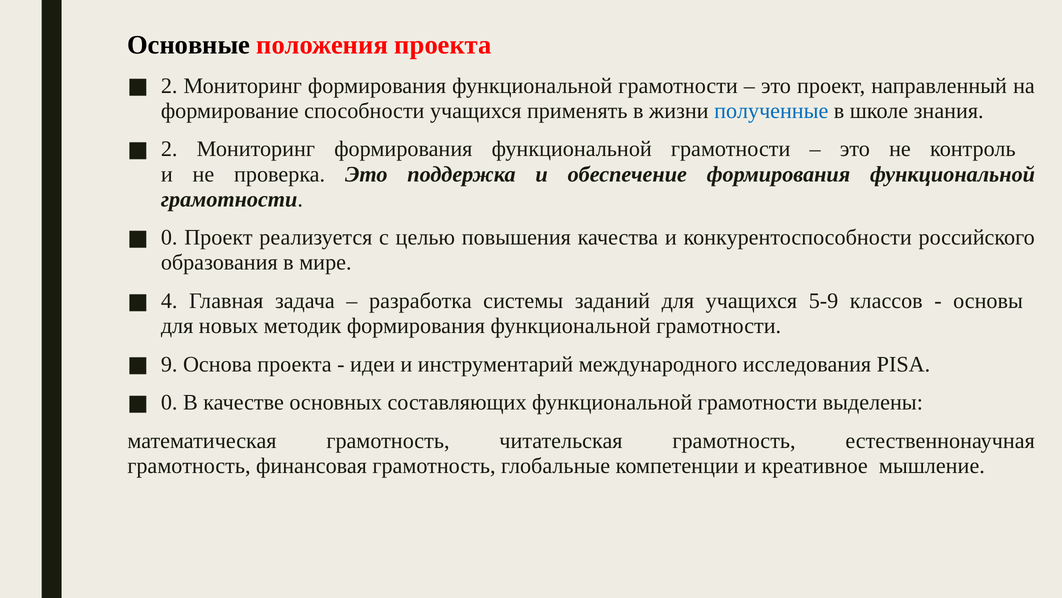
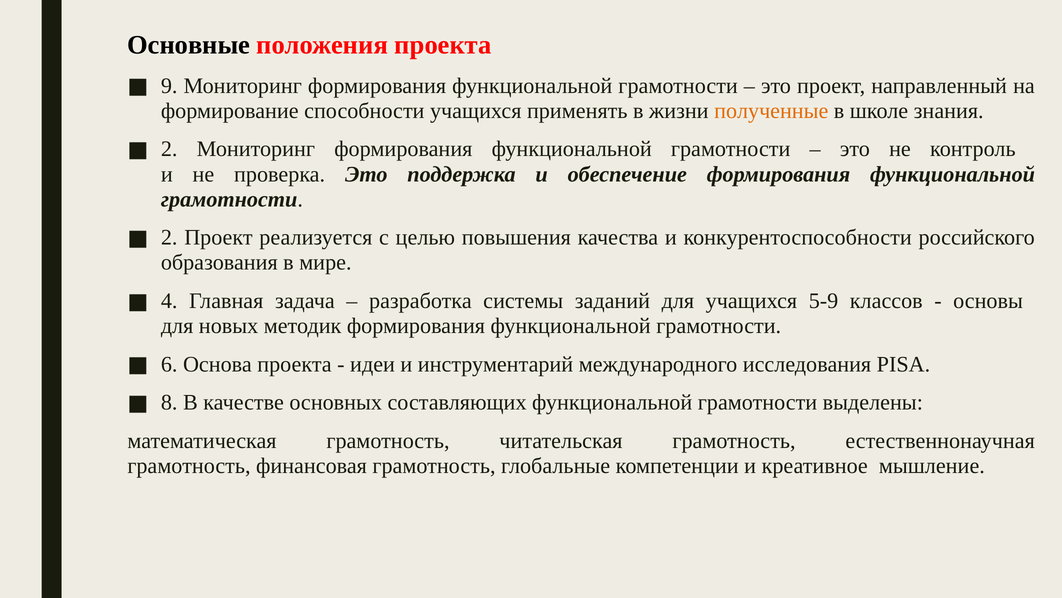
2: 2 -> 9 (169, 86)
полученные colour: blue -> orange (771, 111)
0: 0 -> 2 (169, 237)
9: 9 -> 6 (169, 364)
0: 0 -> 8 (169, 402)
